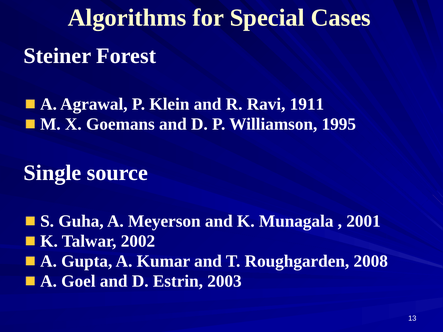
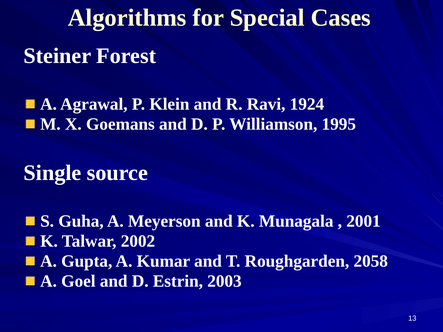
1911: 1911 -> 1924 (307, 104)
2008: 2008 -> 2058 (371, 261)
